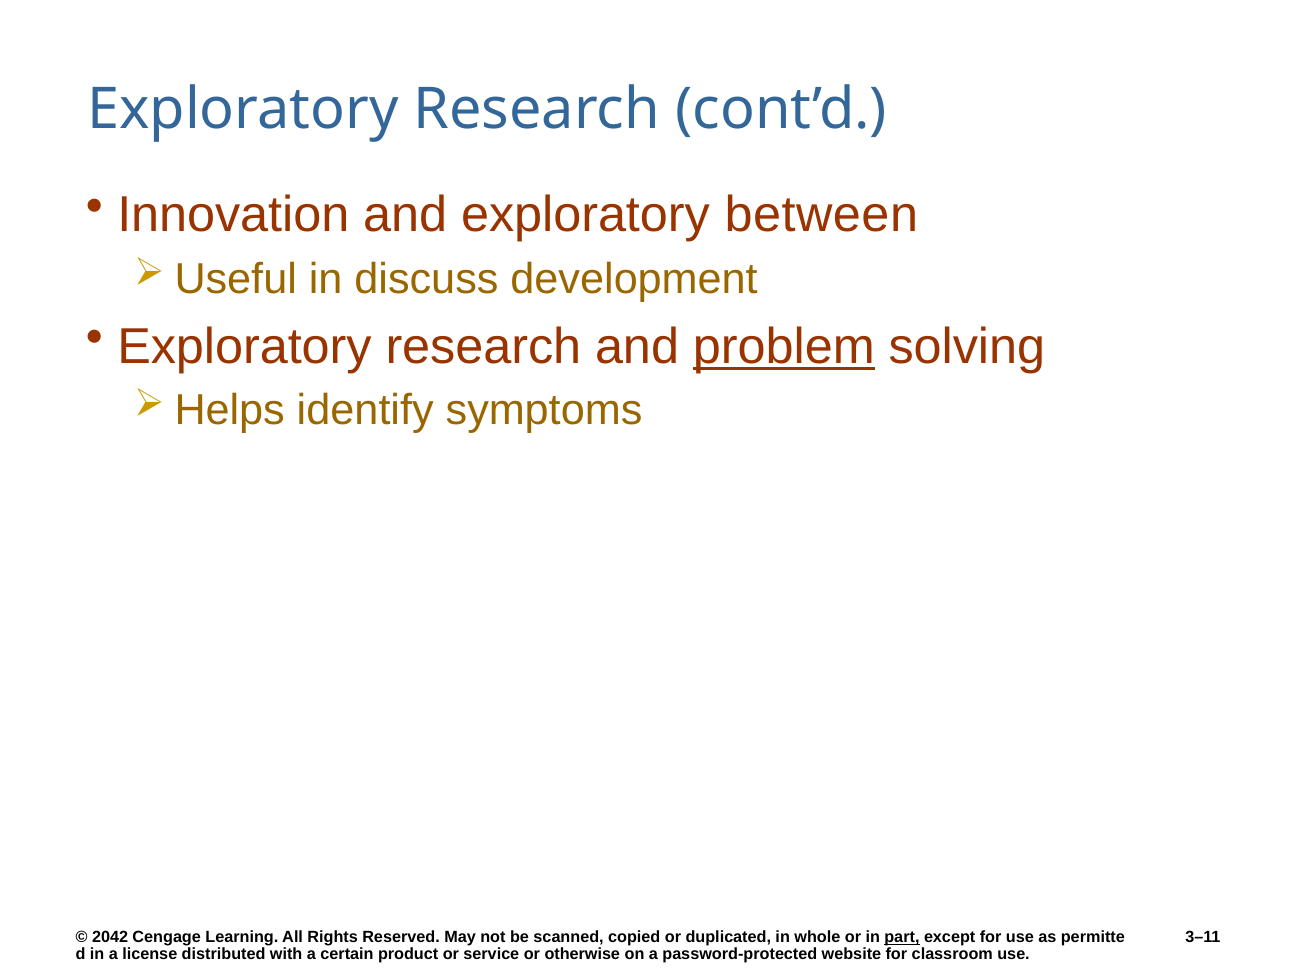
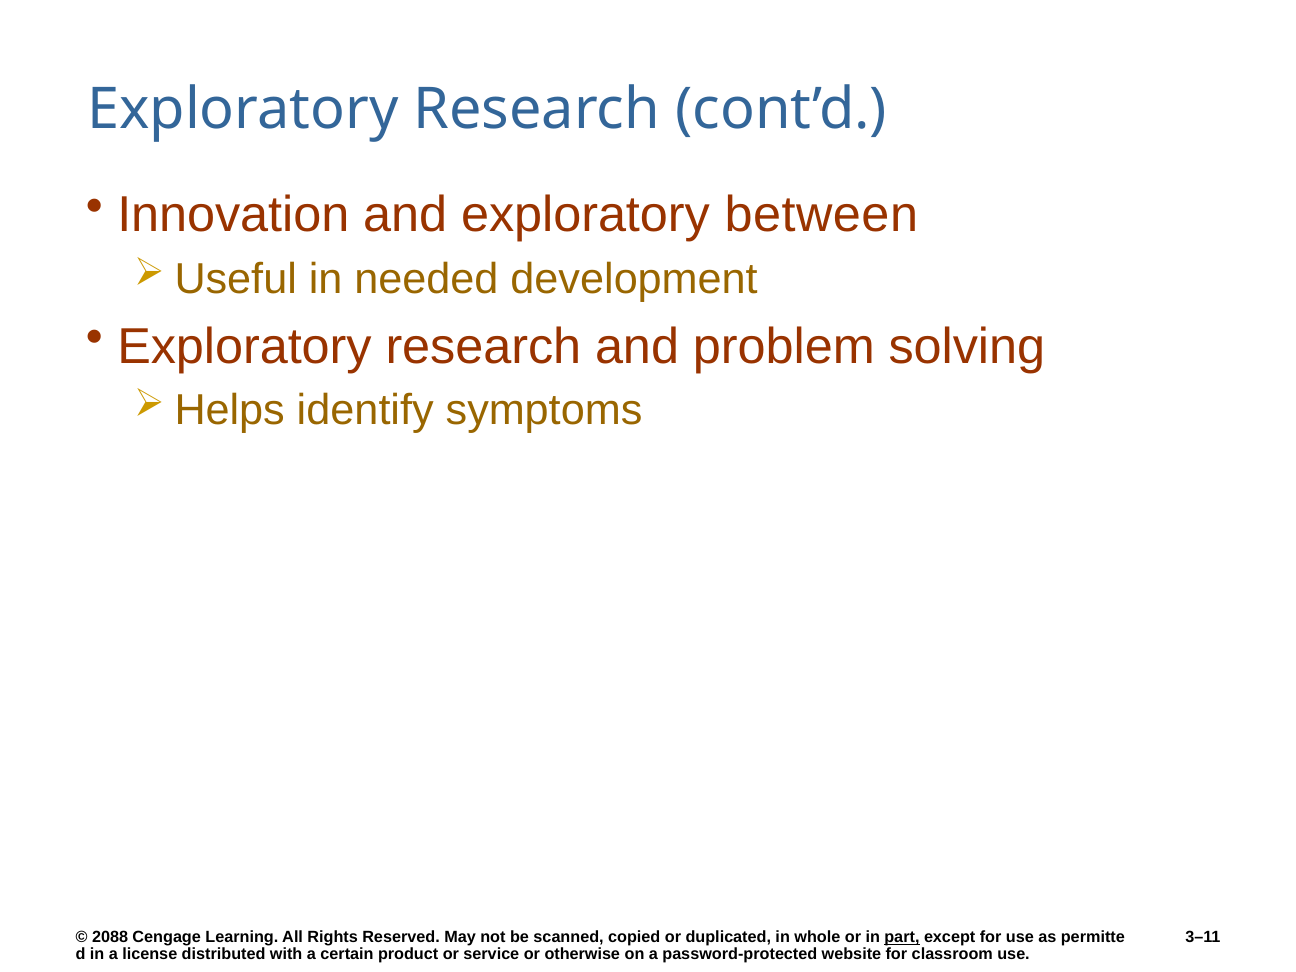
discuss: discuss -> needed (426, 280)
problem underline: present -> none (784, 346)
2042: 2042 -> 2088 (110, 938)
